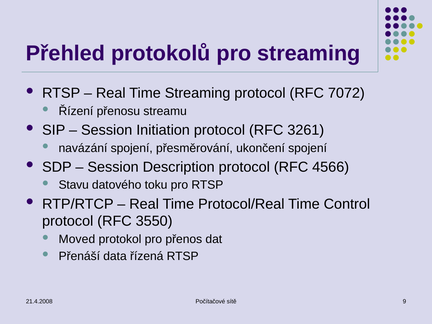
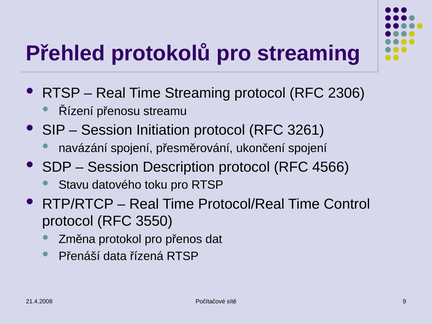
7072: 7072 -> 2306 (346, 93)
Moved: Moved -> Změna (77, 239)
